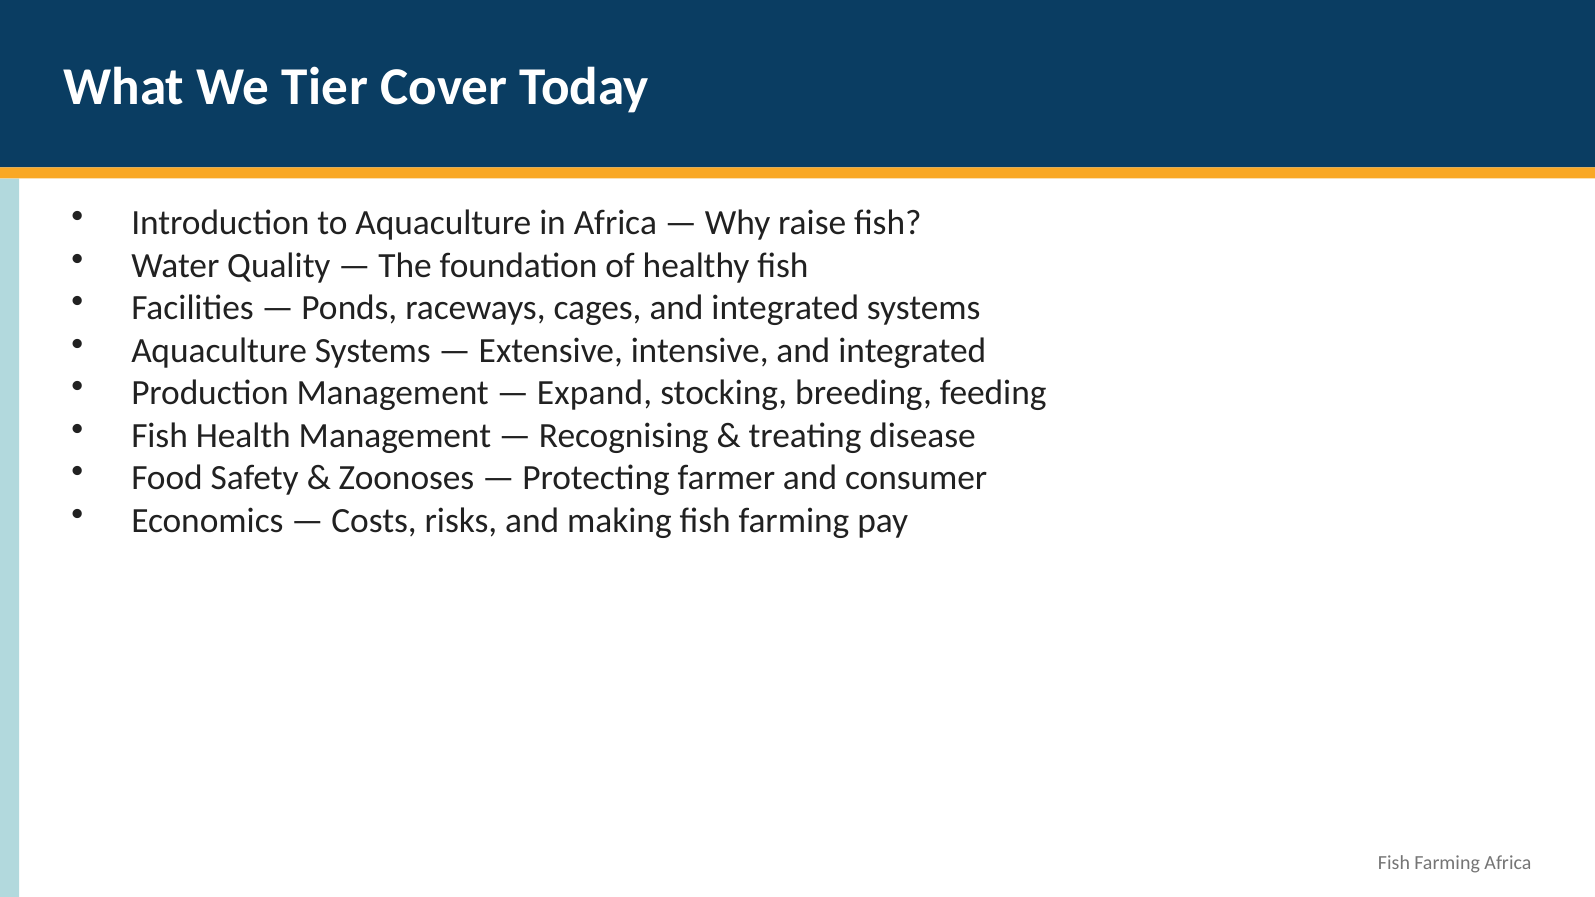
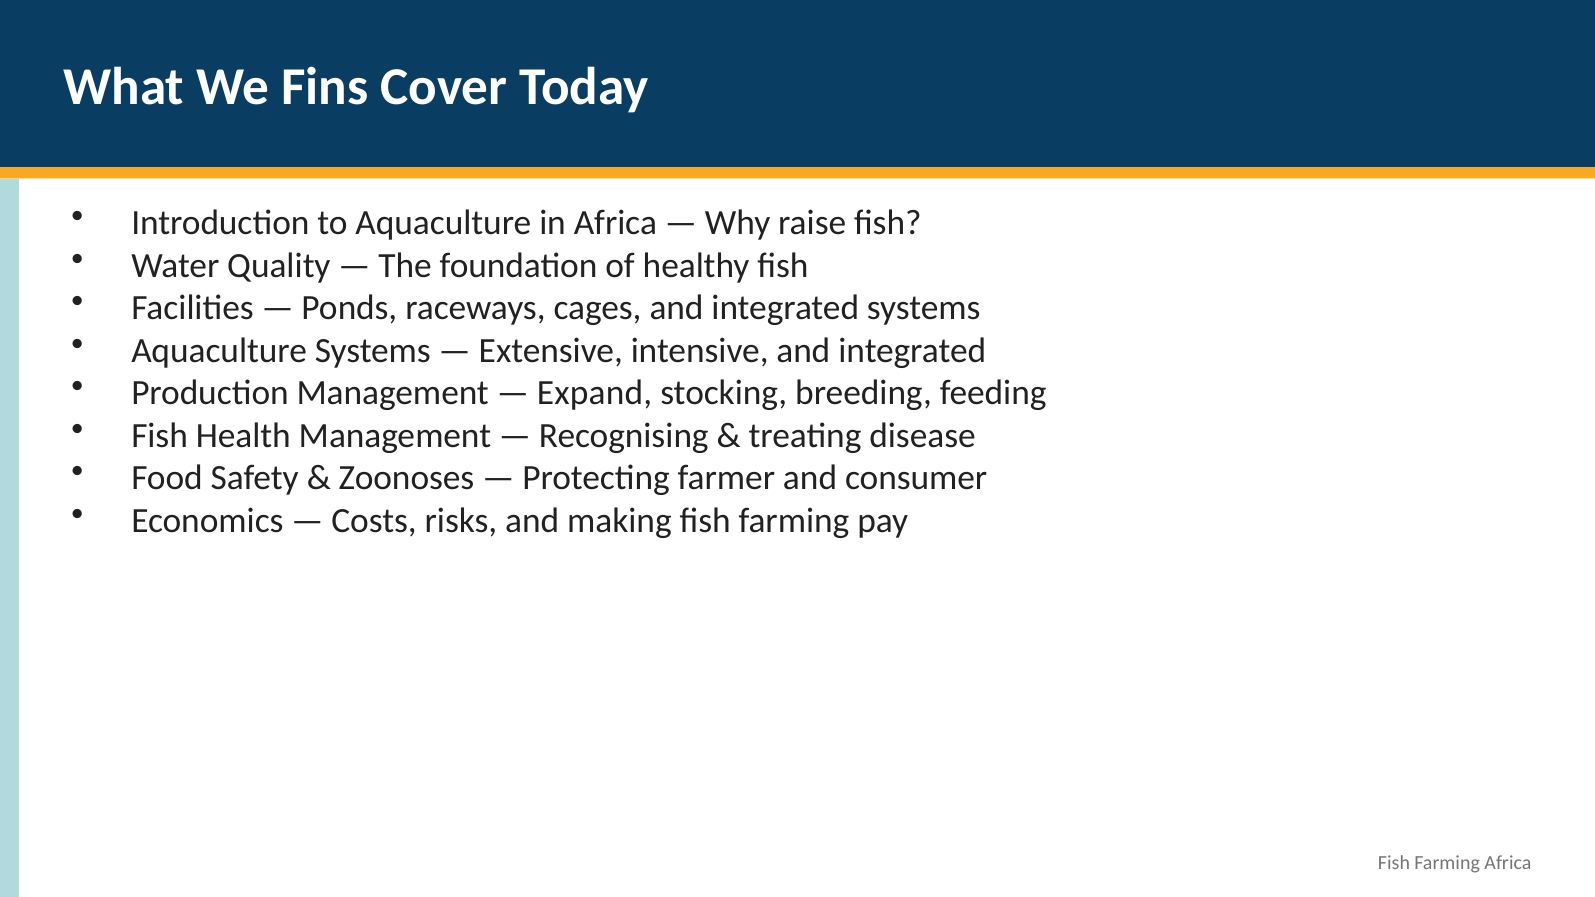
Tier: Tier -> Fins (325, 87)
